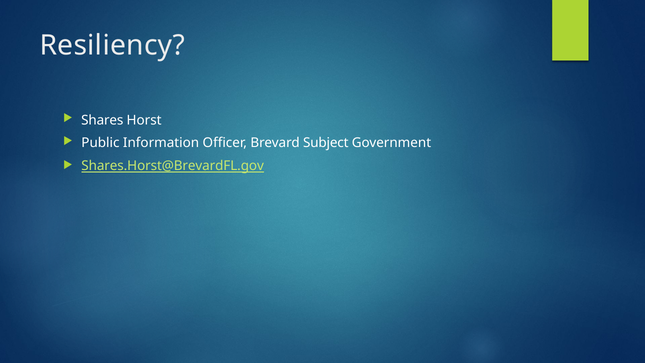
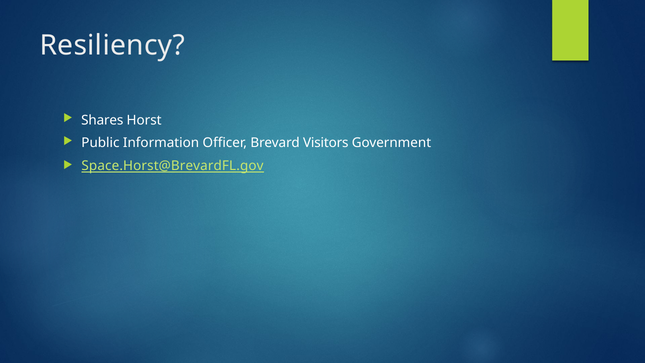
Subject: Subject -> Visitors (326, 143)
Shares.Horst@BrevardFL.gov: Shares.Horst@BrevardFL.gov -> Space.Horst@BrevardFL.gov (172, 166)
